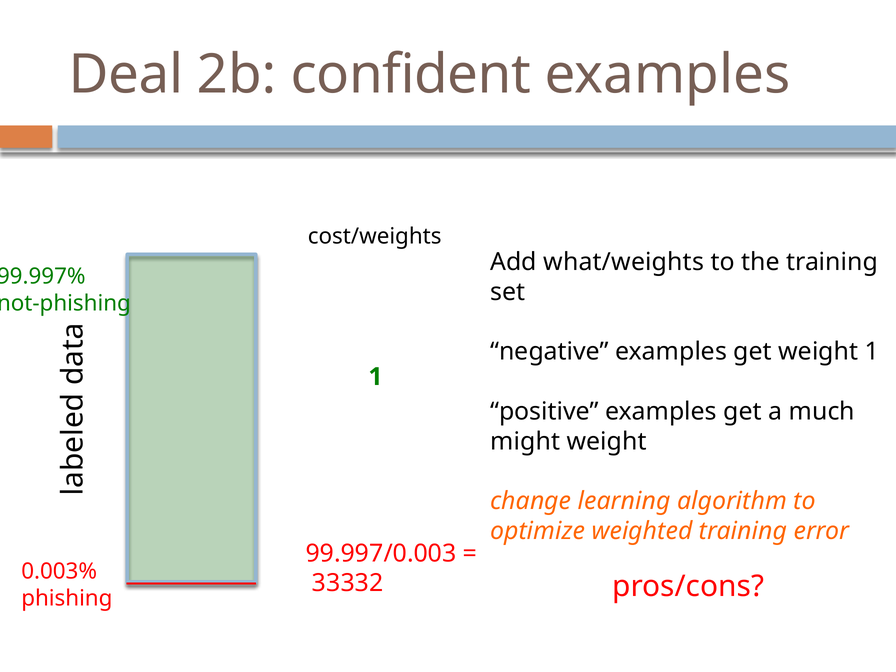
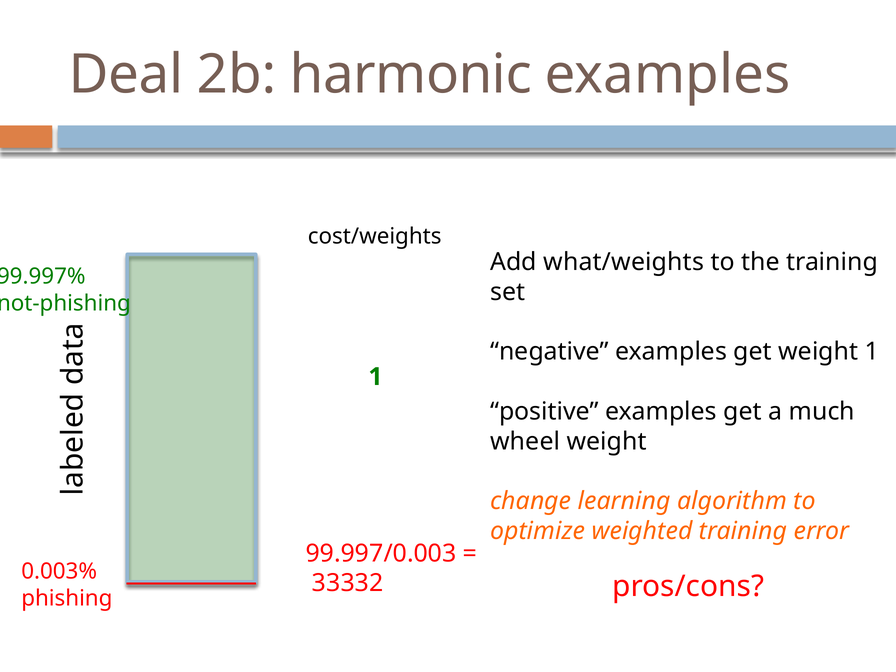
confident: confident -> harmonic (411, 75)
might: might -> wheel (525, 441)
